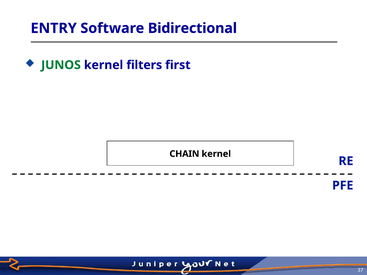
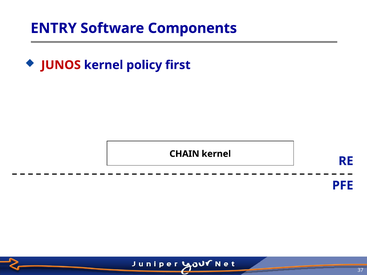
Bidirectional: Bidirectional -> Components (192, 28)
JUNOS colour: green -> red (61, 65)
filters: filters -> policy (144, 65)
